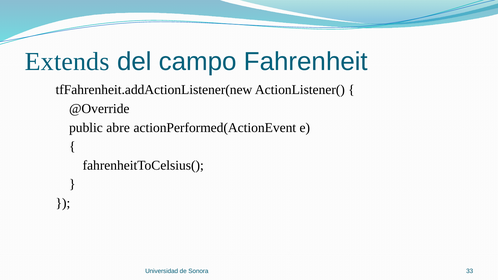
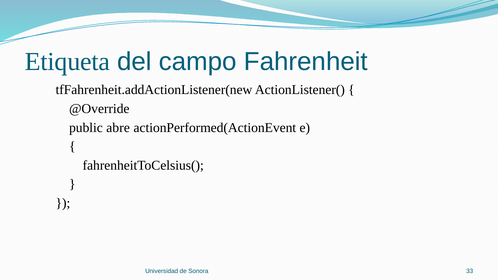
Extends: Extends -> Etiqueta (67, 62)
